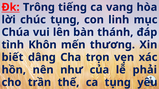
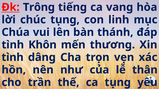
biết: biết -> tình (13, 58)
phải: phải -> thân (145, 70)
